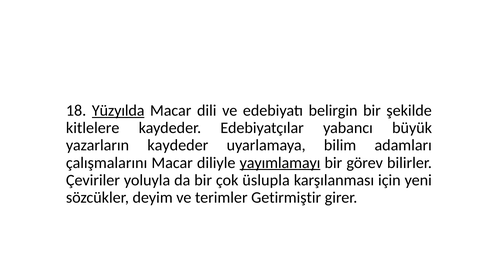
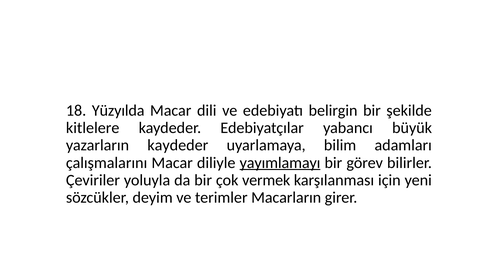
Yüzyılda underline: present -> none (118, 111)
üslupla: üslupla -> vermek (266, 180)
Getirmiştir: Getirmiştir -> Macarların (286, 198)
